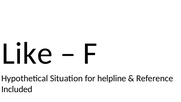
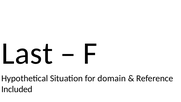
Like: Like -> Last (27, 53)
helpline: helpline -> domain (112, 78)
